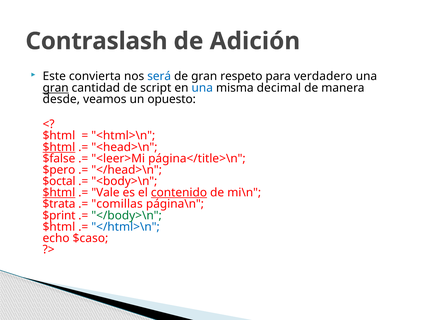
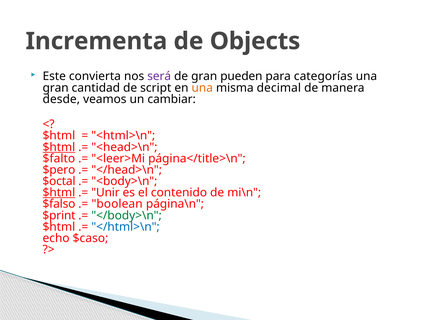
Contraslash: Contraslash -> Incrementa (96, 41)
Adición: Adición -> Objects (255, 41)
será colour: blue -> purple (159, 76)
respeto: respeto -> pueden (241, 76)
verdadero: verdadero -> categorías (323, 76)
gran underline: present -> none (56, 88)
una colour: blue -> orange (202, 88)
opuesto: opuesto -> cambiar (172, 99)
$false: $false -> $falto (59, 159)
Vale: Vale -> Unir (105, 193)
contenido underline: present -> none (179, 193)
$trata: $trata -> $falso (59, 204)
comillas: comillas -> boolean (117, 204)
